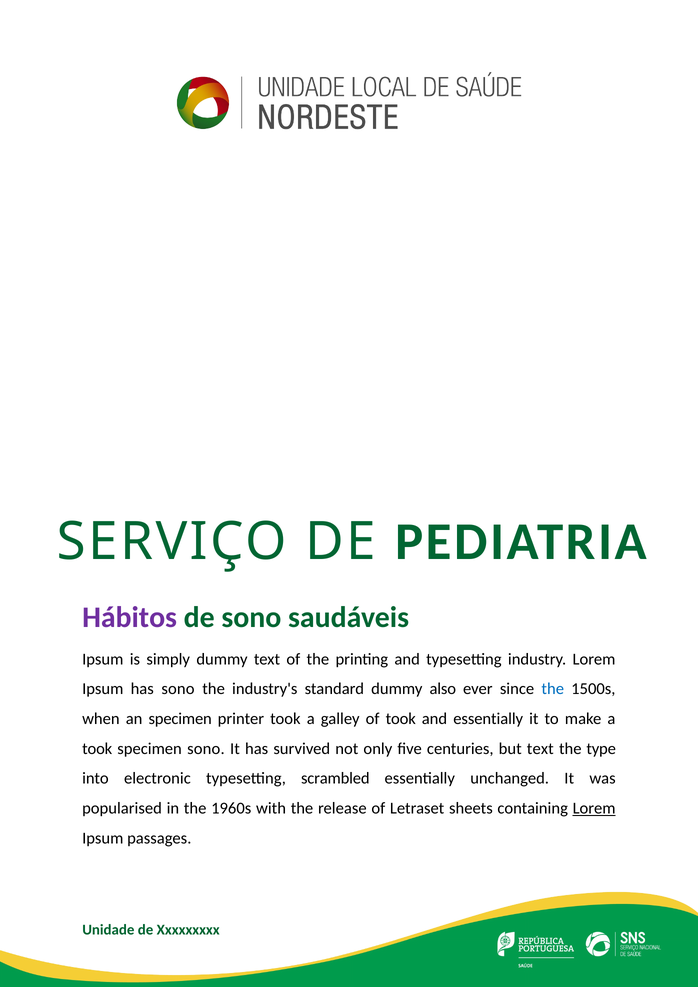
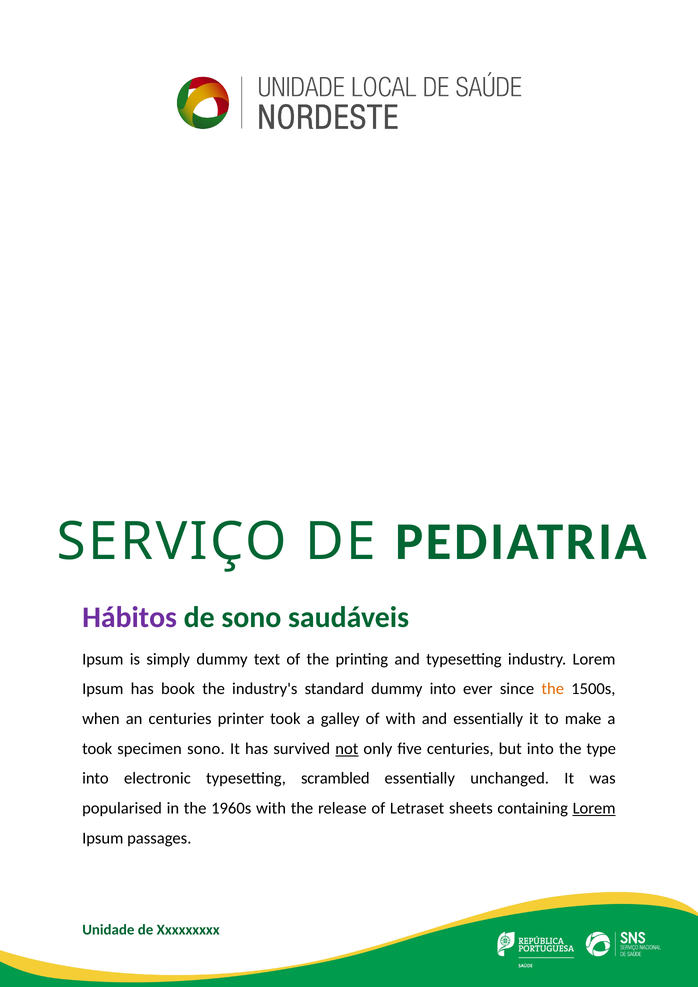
has sono: sono -> book (178, 689)
dummy also: also -> into (443, 689)
the colour: blue -> orange (553, 689)
an specimen: specimen -> centuries (180, 719)
of took: took -> with (401, 719)
not underline: none -> present (347, 749)
but text: text -> into (540, 749)
